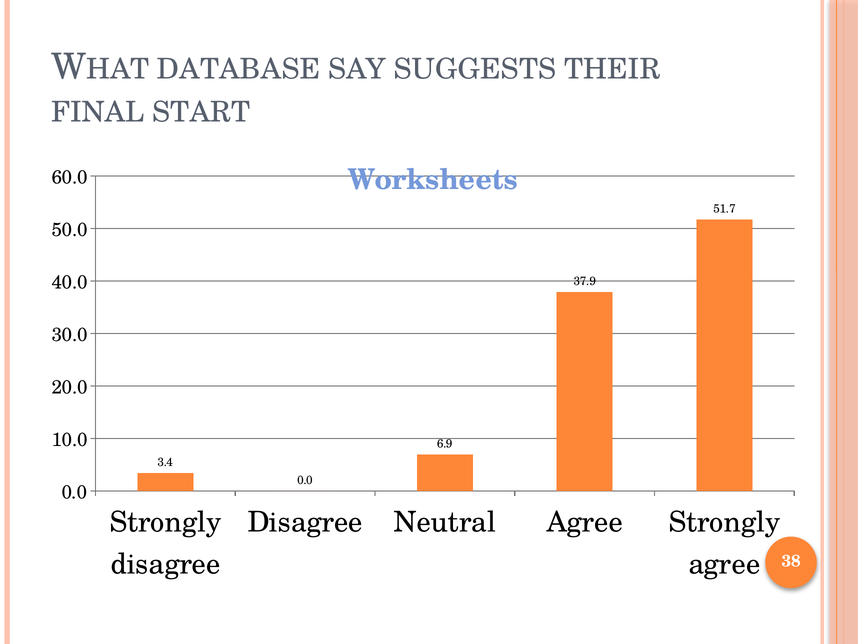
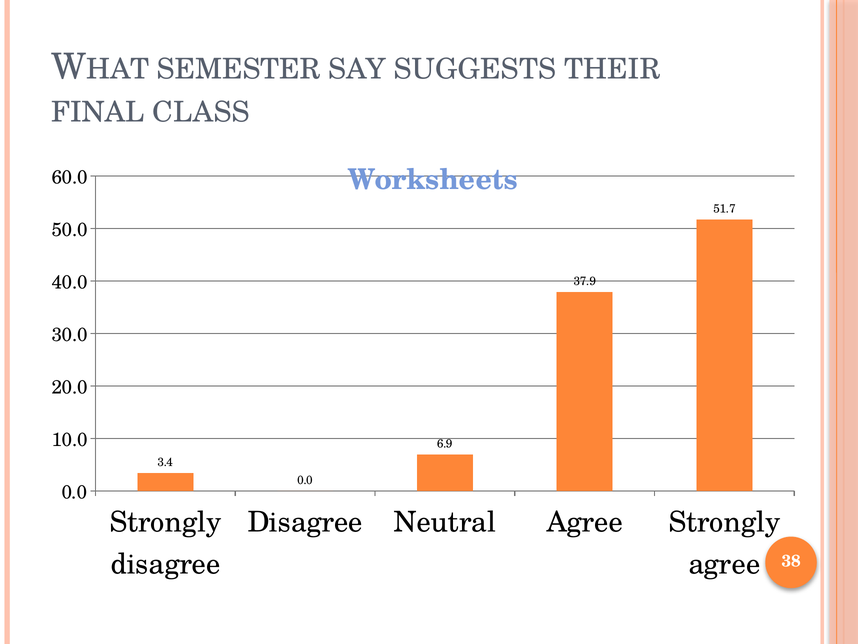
DATABASE: DATABASE -> SEMESTER (239, 69)
START: START -> CLASS (201, 112)
